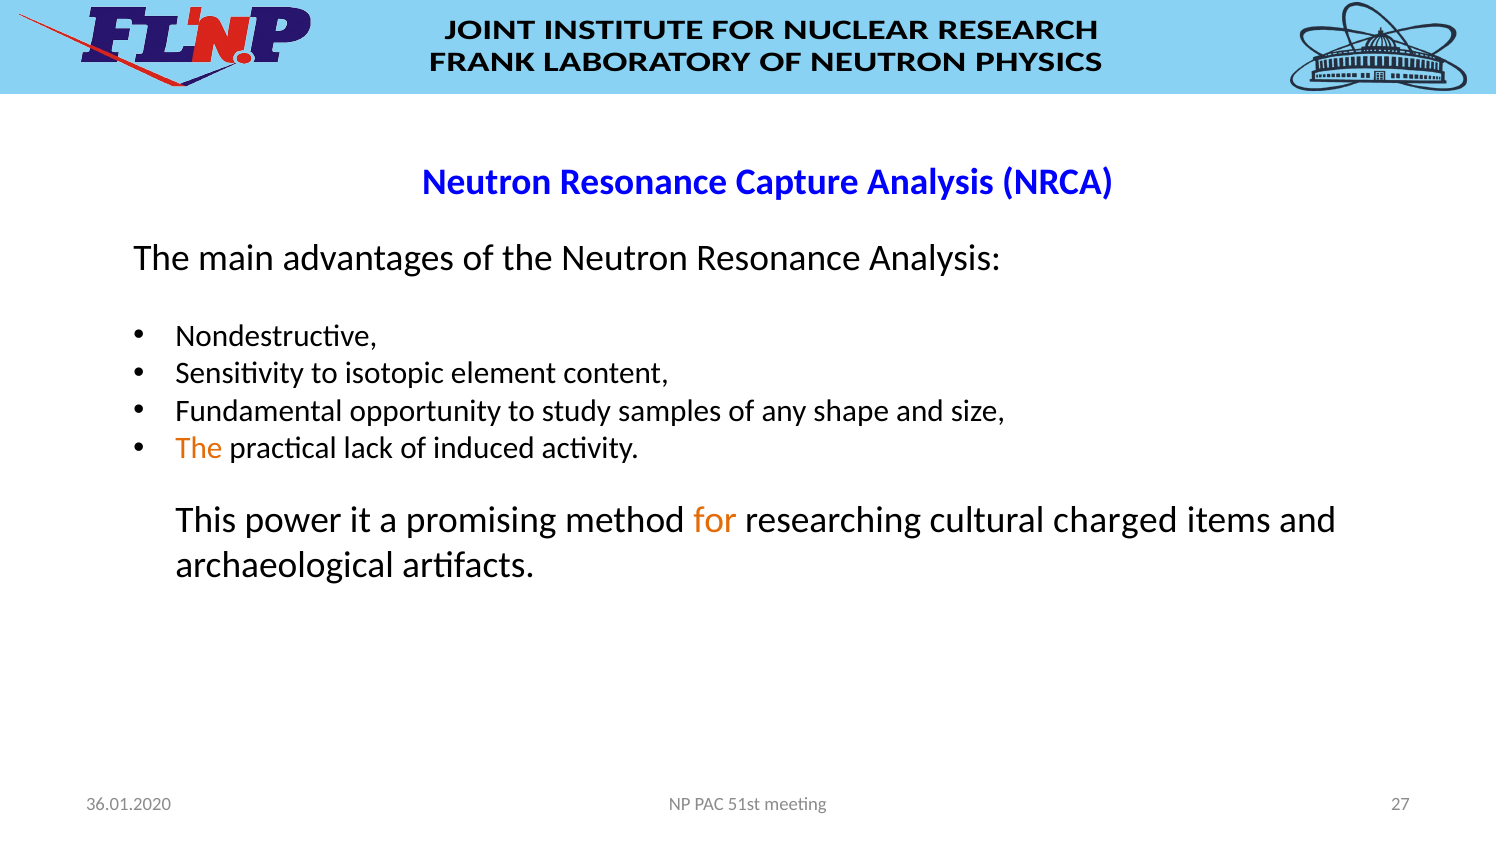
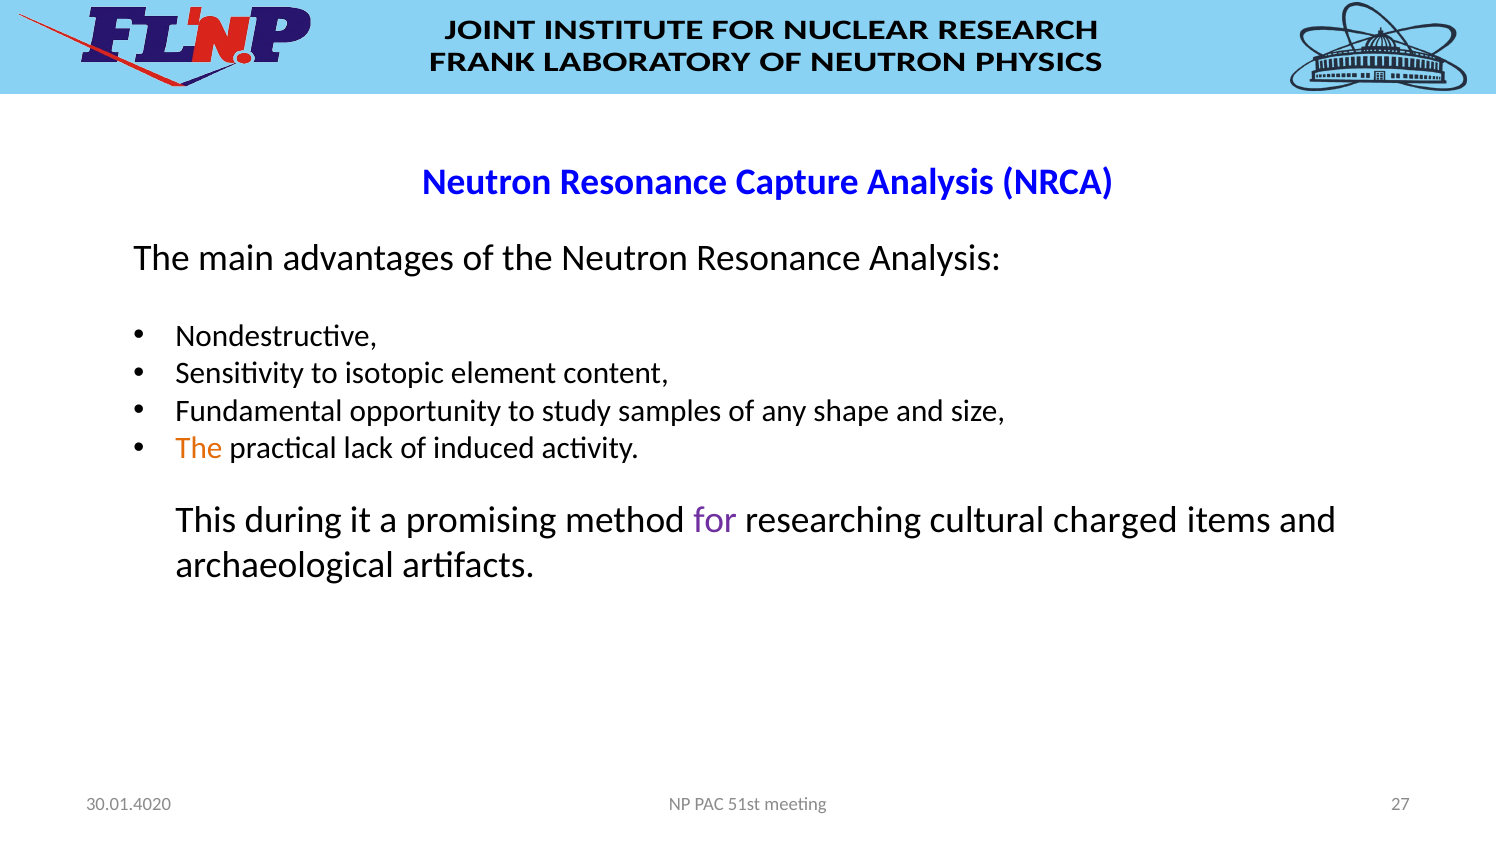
power: power -> during (293, 520)
for colour: orange -> purple (715, 520)
36.01.2020: 36.01.2020 -> 30.01.4020 (129, 804)
